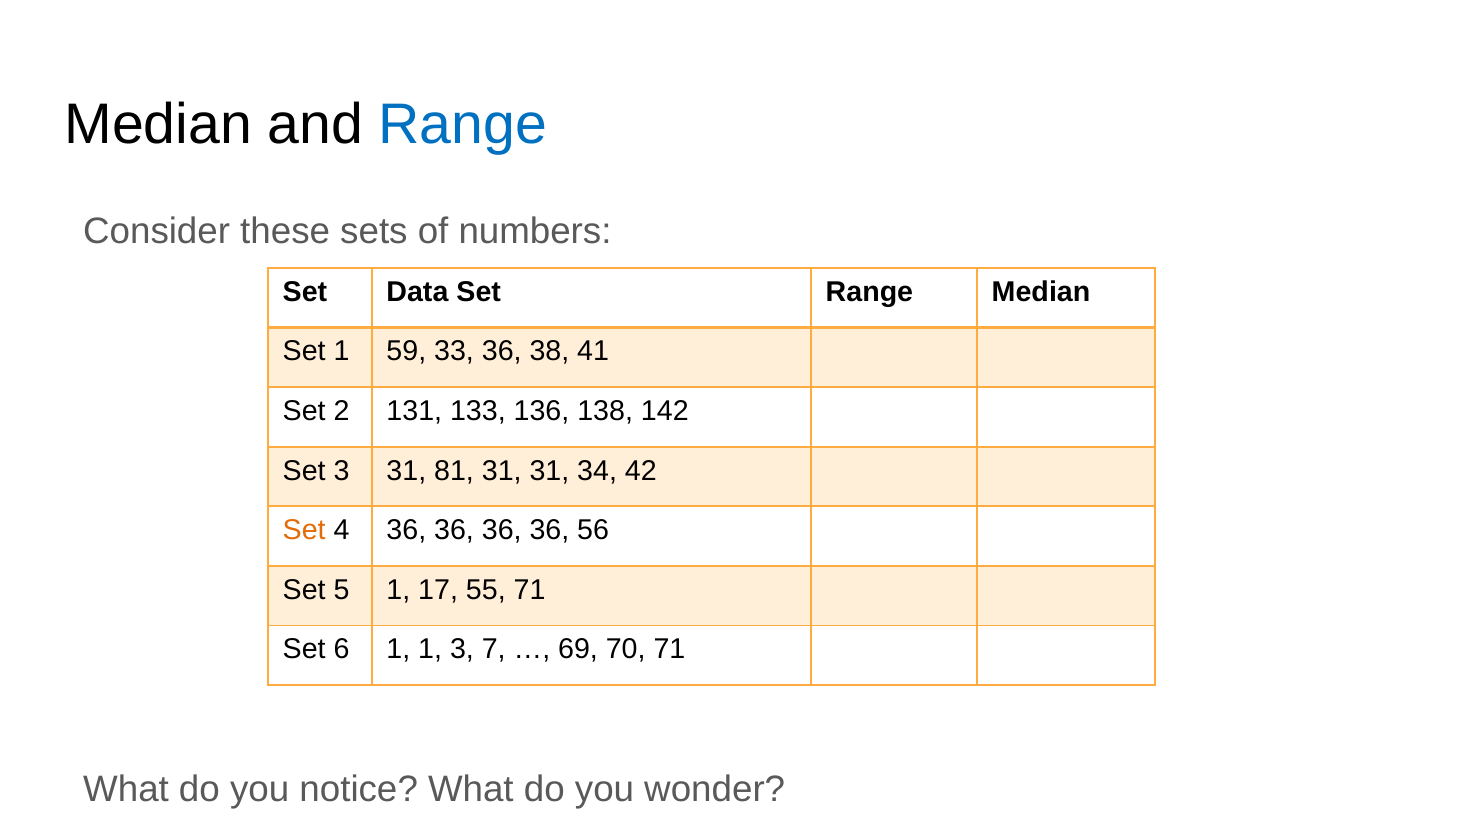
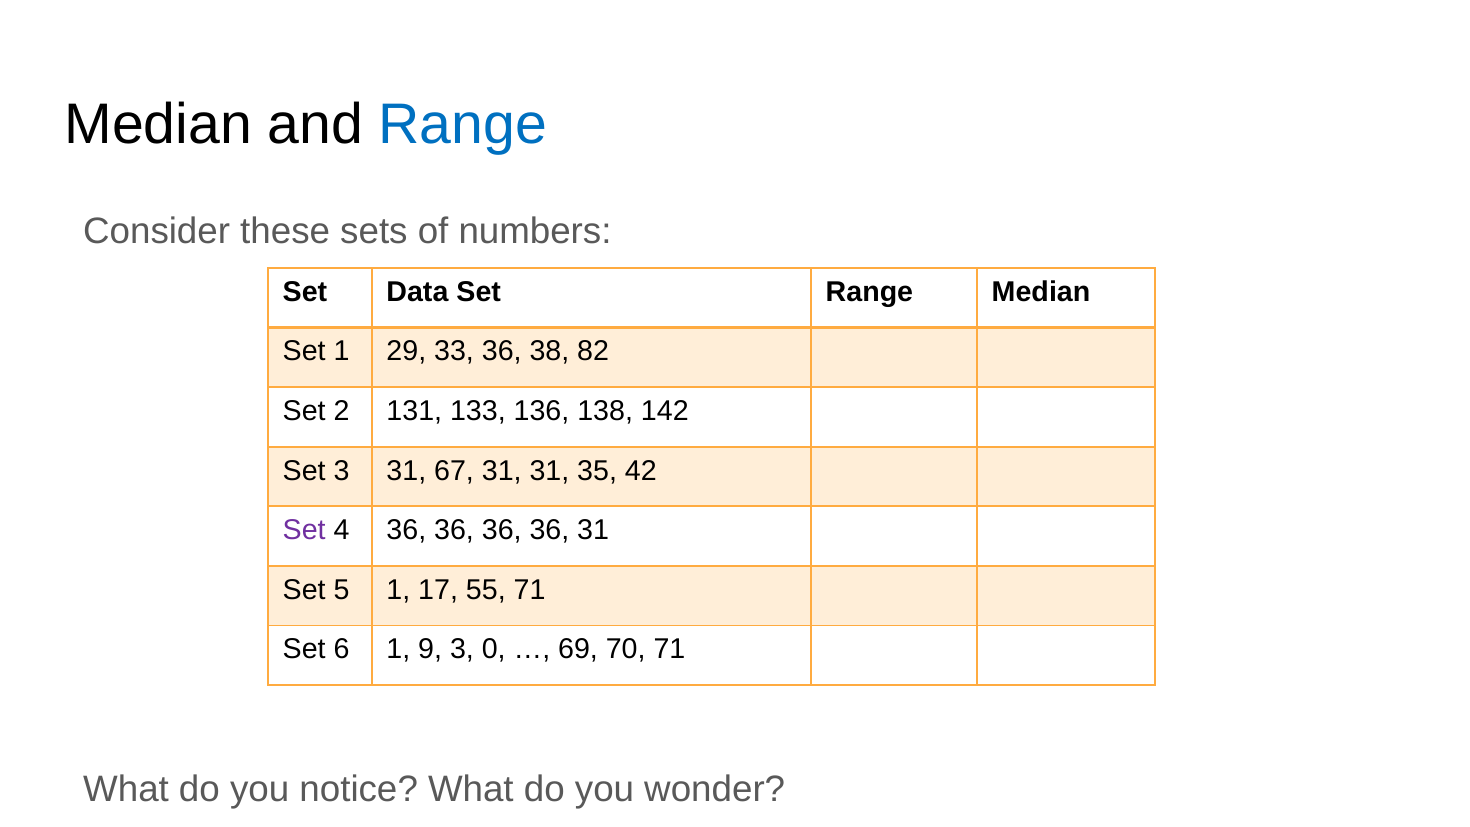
59: 59 -> 29 (406, 351)
41: 41 -> 82 (593, 351)
81: 81 -> 67 (454, 471)
34: 34 -> 35 (597, 471)
Set colour: orange -> purple (304, 530)
36 56: 56 -> 31 (593, 530)
1 1: 1 -> 9 (430, 649)
7: 7 -> 0 (494, 649)
